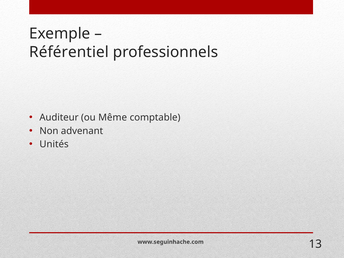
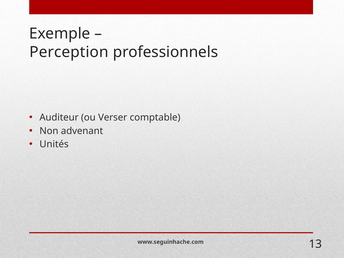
Référentiel: Référentiel -> Perception (69, 52)
Même: Même -> Verser (113, 118)
